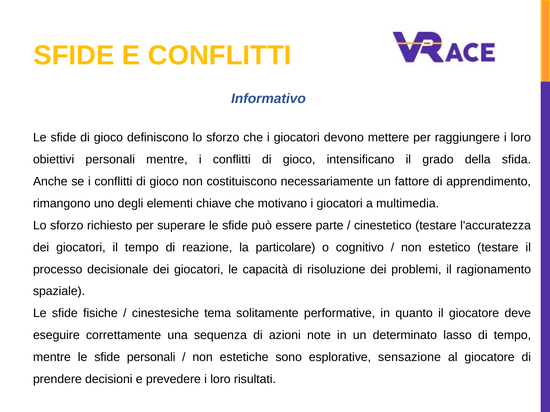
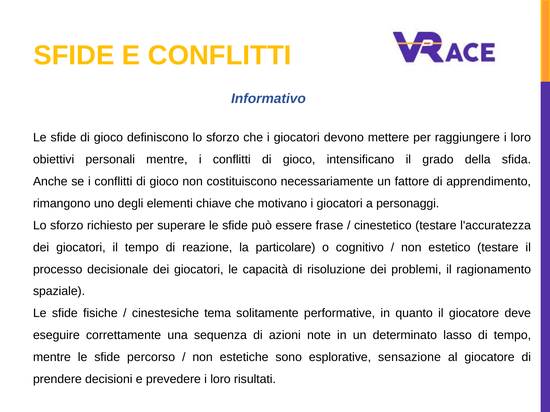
multimedia: multimedia -> personaggi (408, 204)
parte: parte -> frase (330, 226)
sfide personali: personali -> percorso (151, 358)
